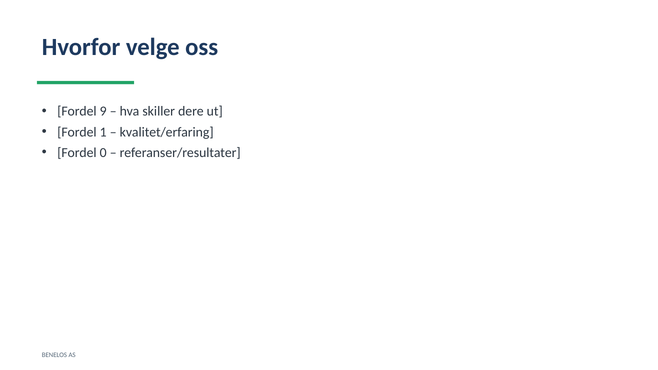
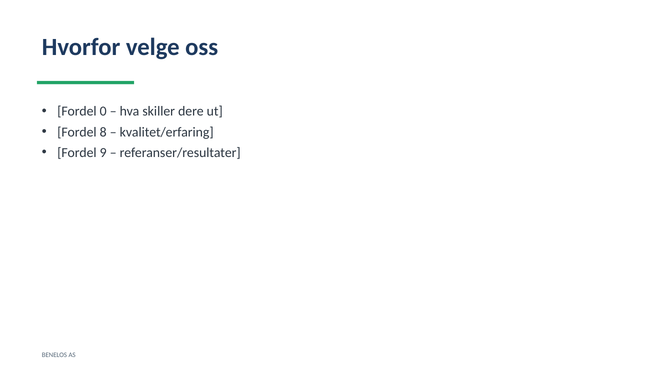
9: 9 -> 0 (103, 111)
1: 1 -> 8 (103, 132)
0: 0 -> 9 (103, 153)
